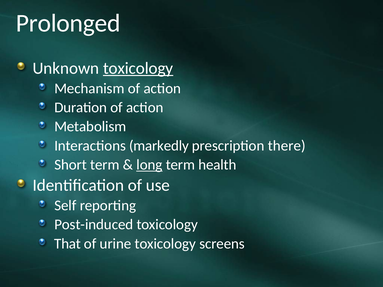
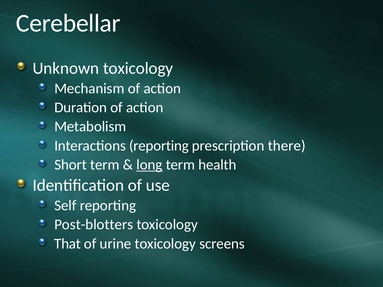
Prolonged: Prolonged -> Cerebellar (68, 23)
toxicology underline: present -> none (138, 68)
Interactions markedly: markedly -> reporting (159, 146)
Post-induced: Post-induced -> Post-blotters (94, 225)
